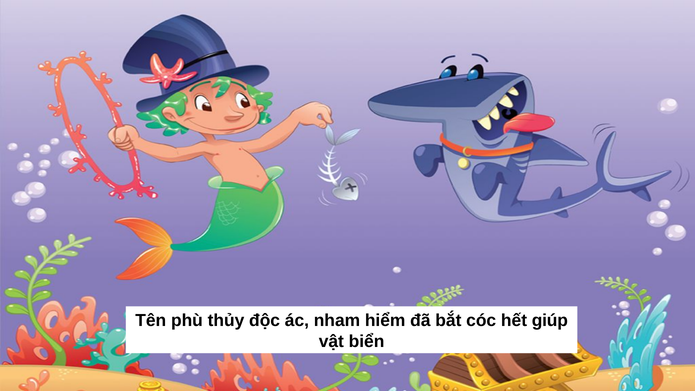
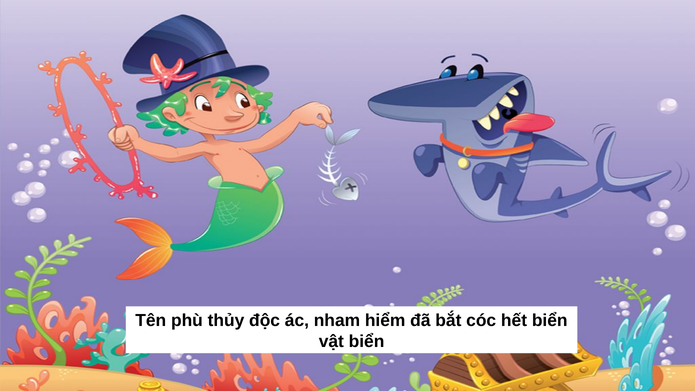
hết giúp: giúp -> biển (550, 321)
